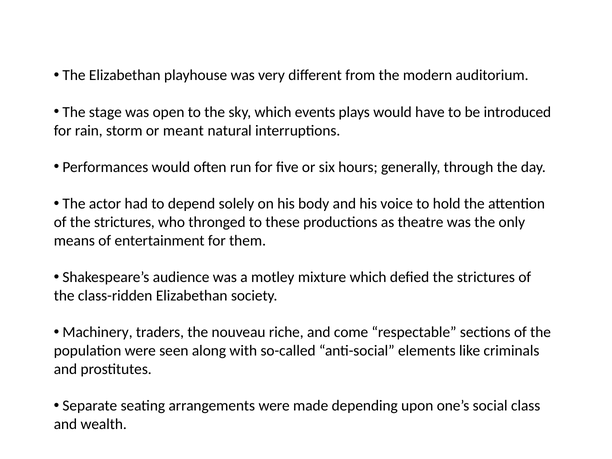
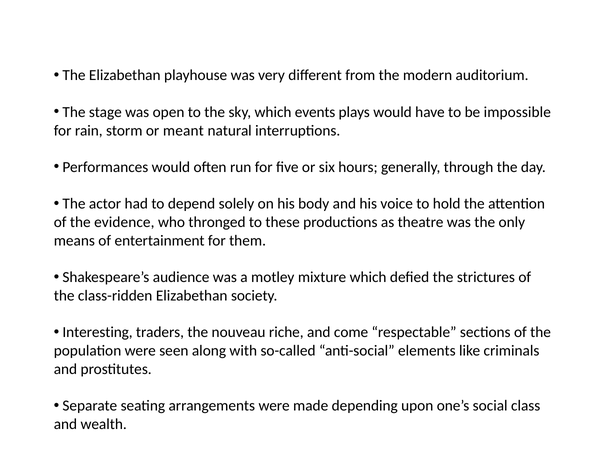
introduced: introduced -> impossible (517, 112)
of the strictures: strictures -> evidence (124, 222)
Machinery: Machinery -> Interesting (98, 332)
